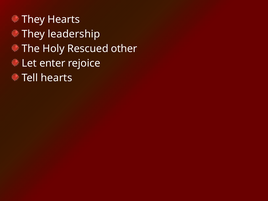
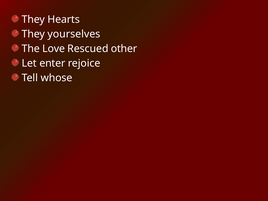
leadership: leadership -> yourselves (74, 34)
Holy: Holy -> Love (54, 49)
Tell hearts: hearts -> whose (56, 78)
